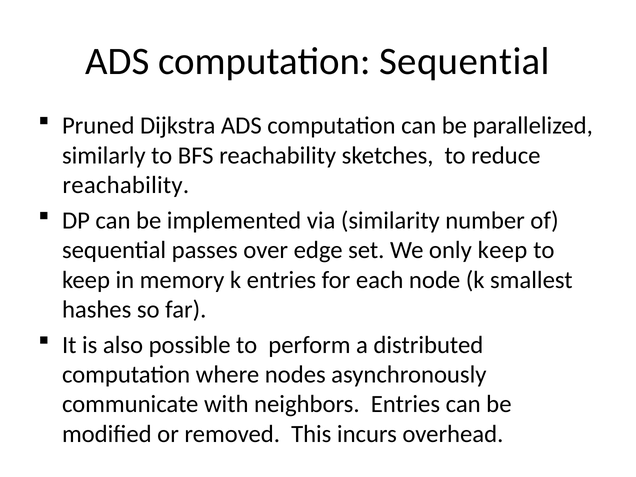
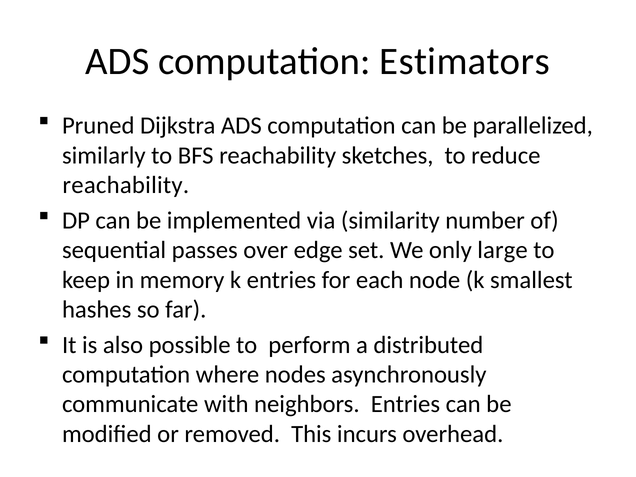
computation Sequential: Sequential -> Estimators (465, 62)
only keep: keep -> large (503, 250)
